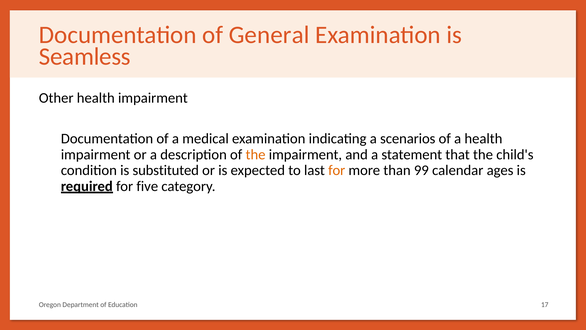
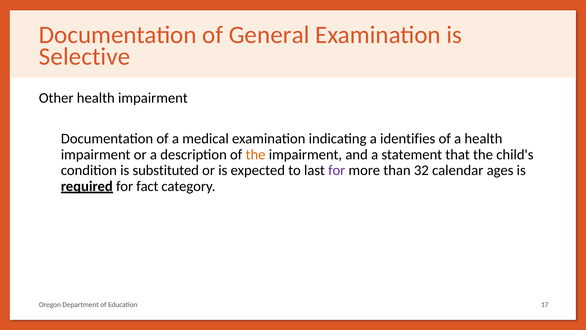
Seamless: Seamless -> Selective (85, 57)
scenarios: scenarios -> identifies (408, 139)
for colour: orange -> purple (337, 170)
99: 99 -> 32 (421, 170)
five: five -> fact (147, 186)
